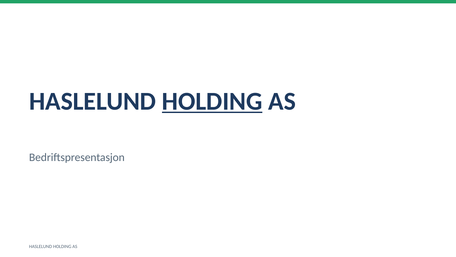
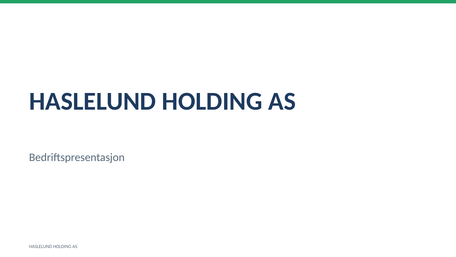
HOLDING underline: present -> none (212, 101)
